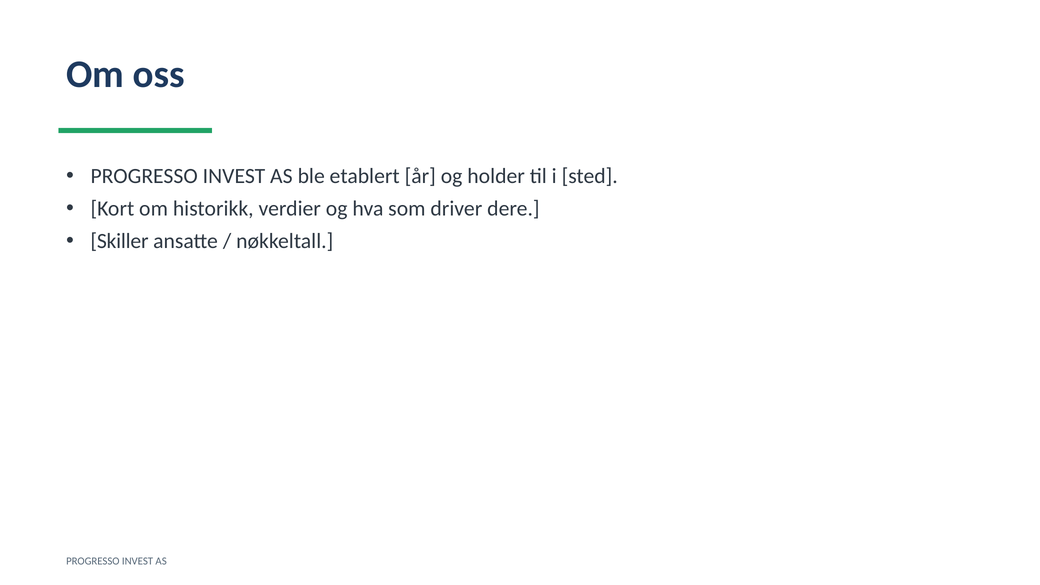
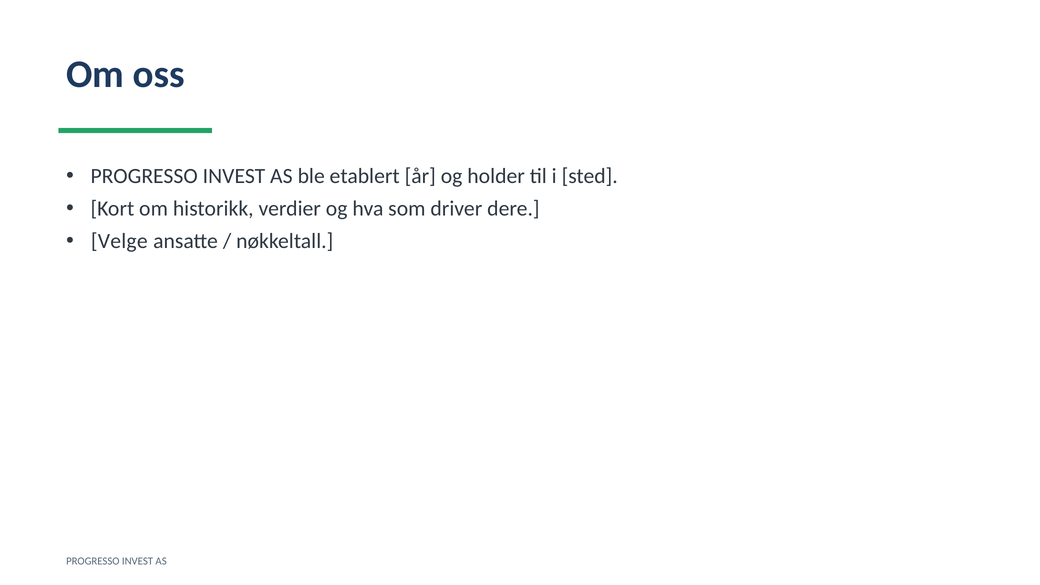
Skiller: Skiller -> Velge (119, 241)
